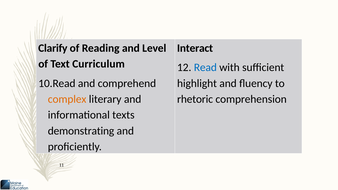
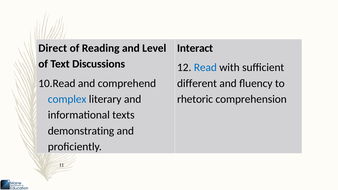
Clarify: Clarify -> Direct (53, 48)
Curriculum: Curriculum -> Discussions (99, 64)
highlight: highlight -> different (197, 83)
complex colour: orange -> blue (67, 99)
